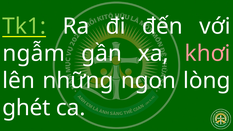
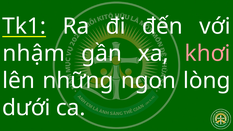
Tk1 colour: light green -> white (24, 26)
ngẫm: ngẫm -> nhậm (34, 54)
ghét: ghét -> dưới (26, 108)
